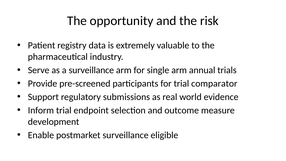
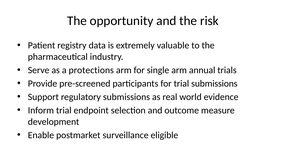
a surveillance: surveillance -> protections (91, 70)
trial comparator: comparator -> submissions (214, 83)
